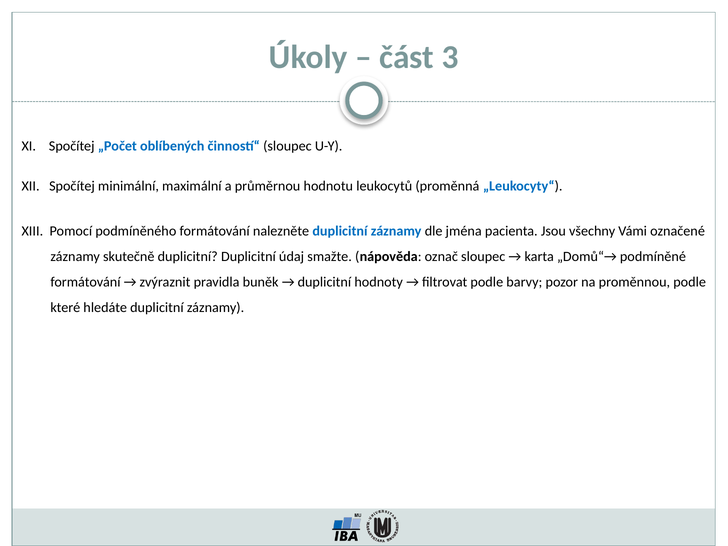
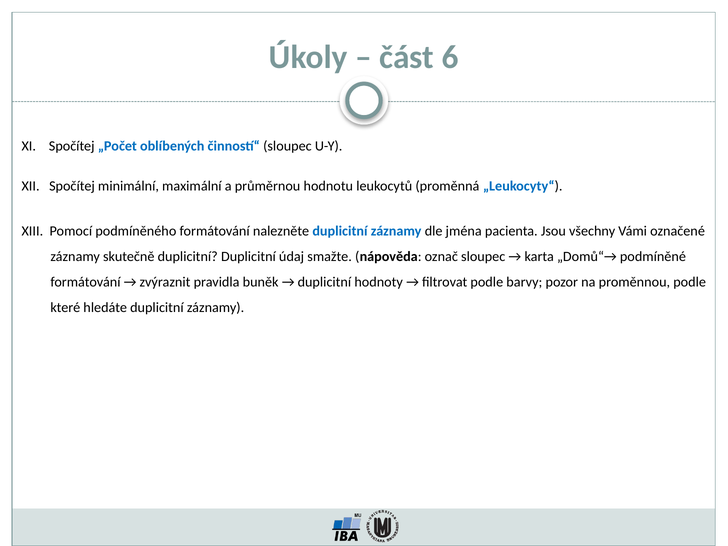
3: 3 -> 6 (450, 57)
